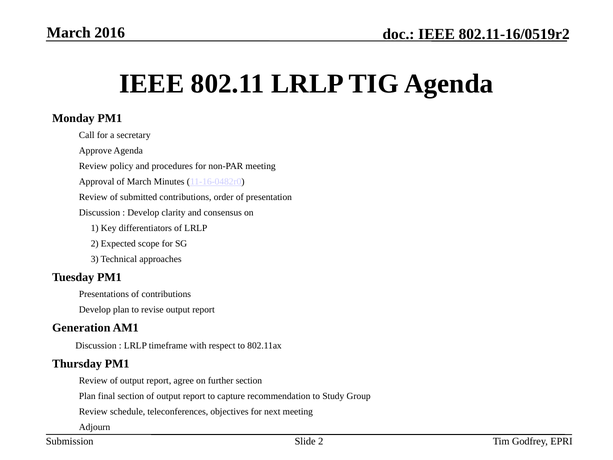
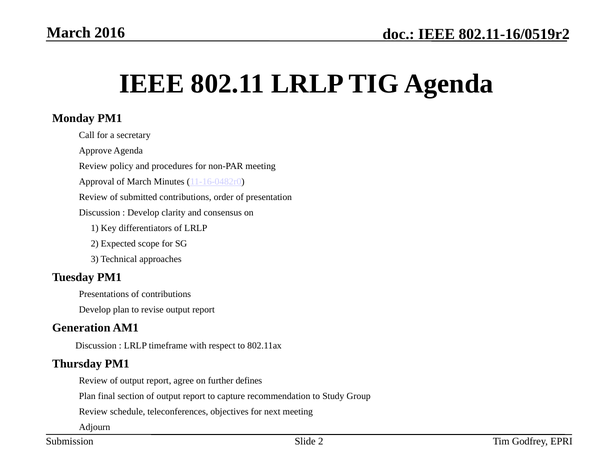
further section: section -> defines (249, 380)
